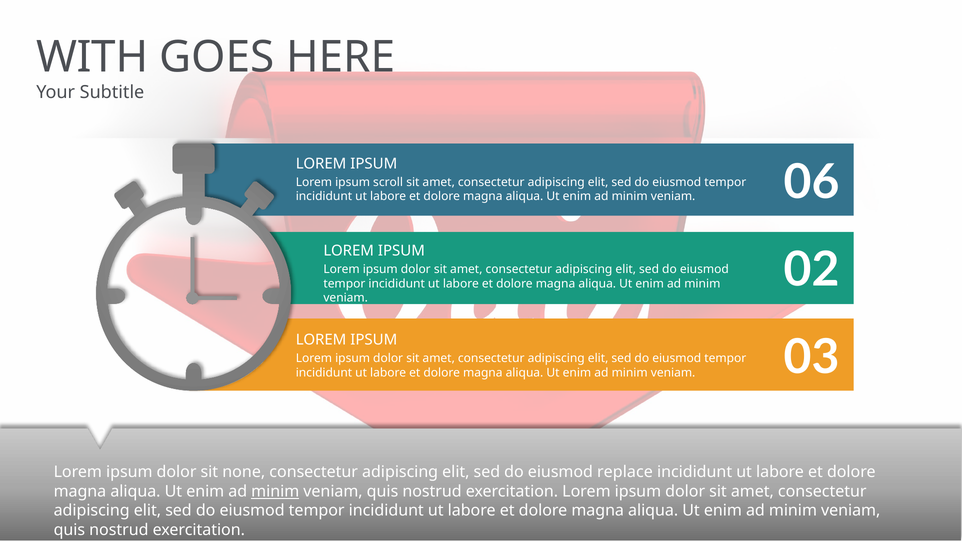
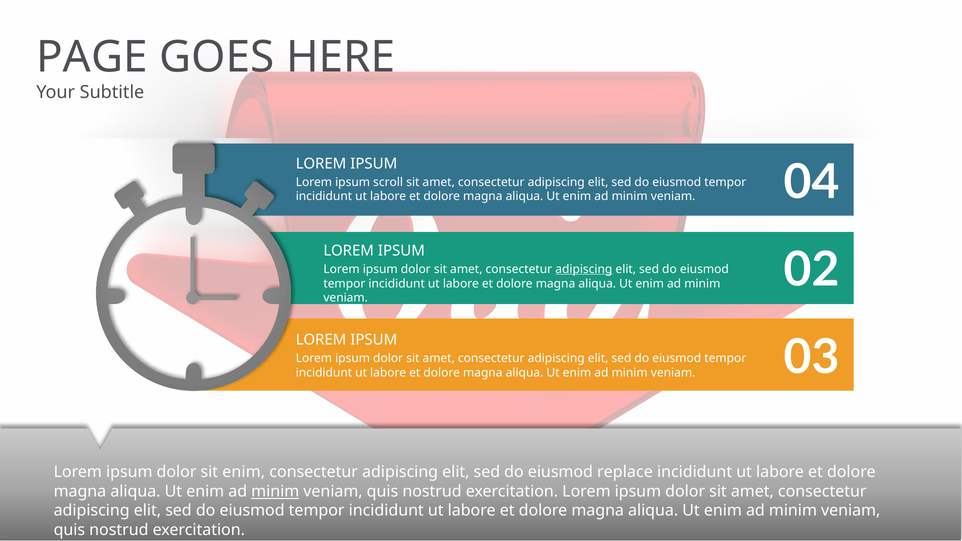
WITH: WITH -> PAGE (92, 57)
06: 06 -> 04 (812, 183)
adipiscing underline: none -> present (584, 269)
sit none: none -> enim (244, 472)
